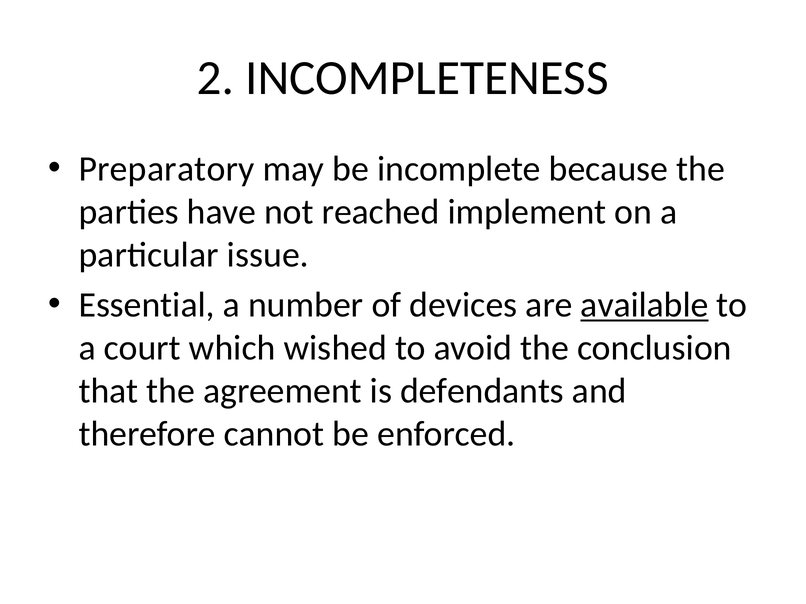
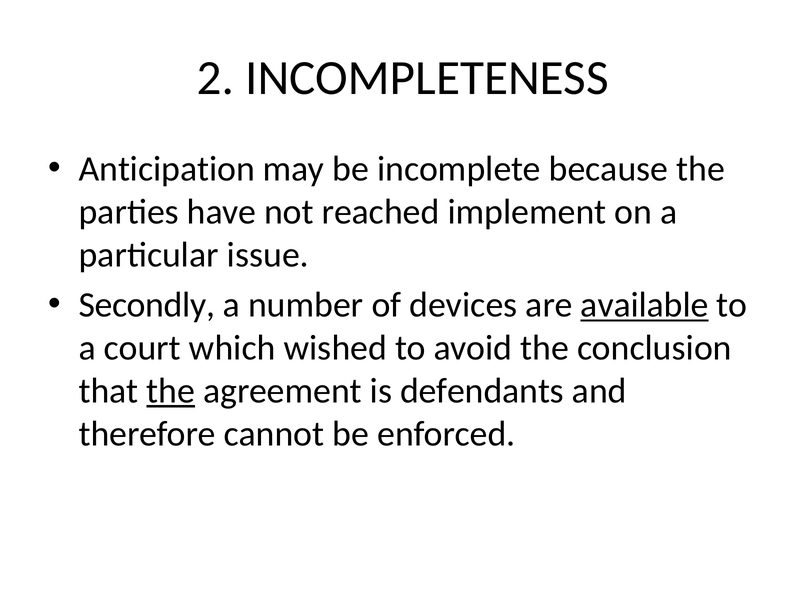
Preparatory: Preparatory -> Anticipation (167, 169)
Essential: Essential -> Secondly (147, 305)
the underline: none -> present (171, 391)
